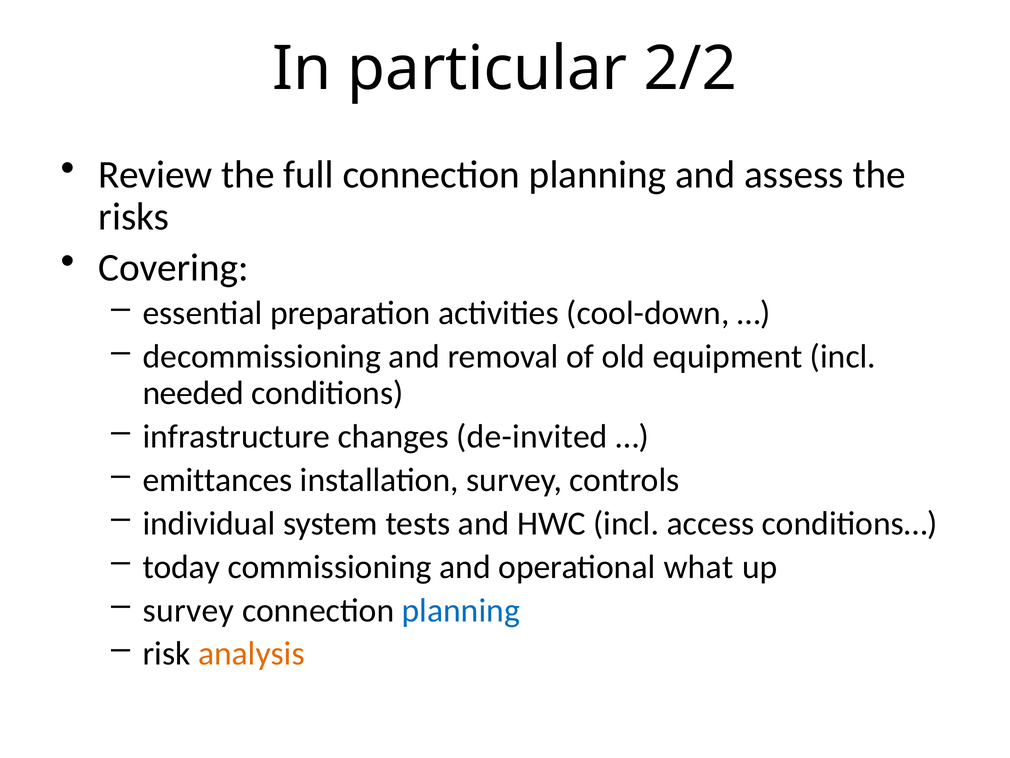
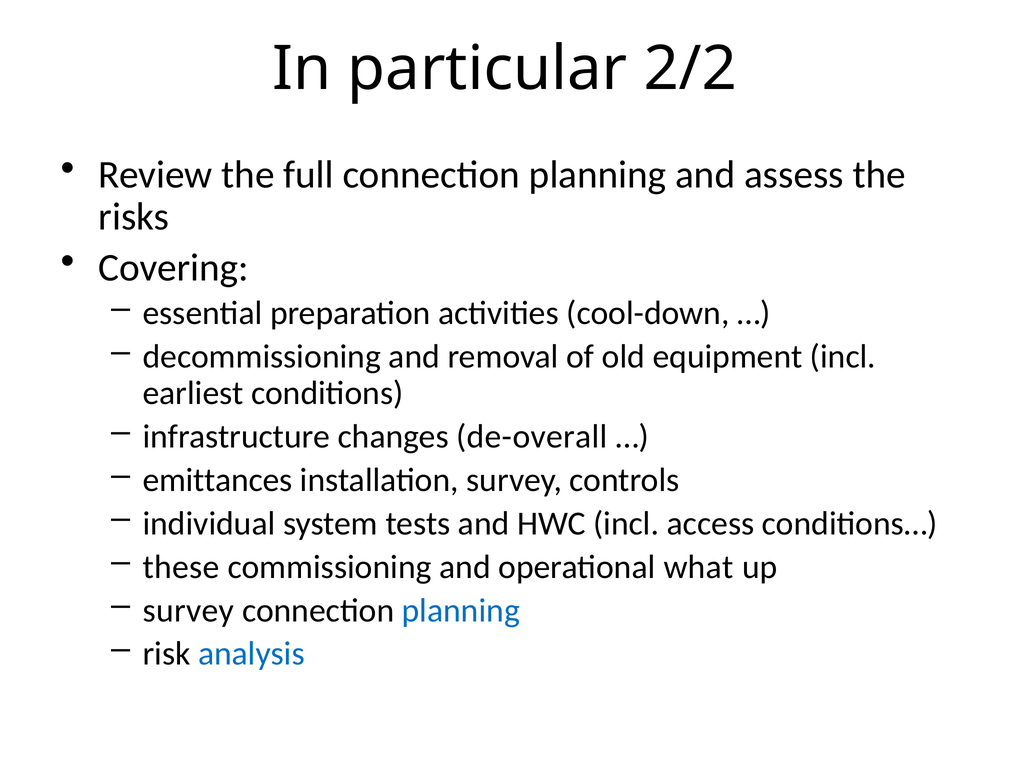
needed: needed -> earliest (193, 393)
de-invited: de-invited -> de-overall (532, 436)
today: today -> these (181, 567)
analysis colour: orange -> blue (251, 653)
